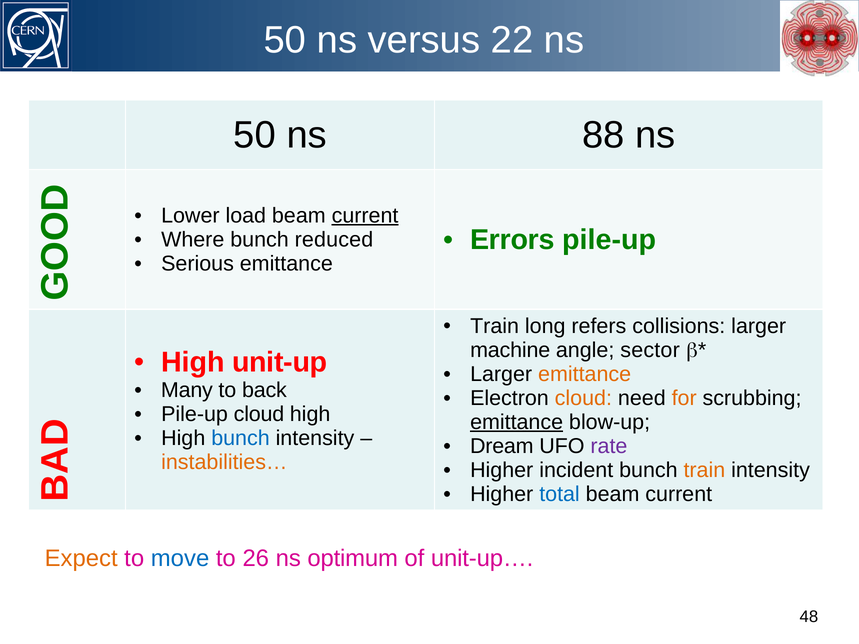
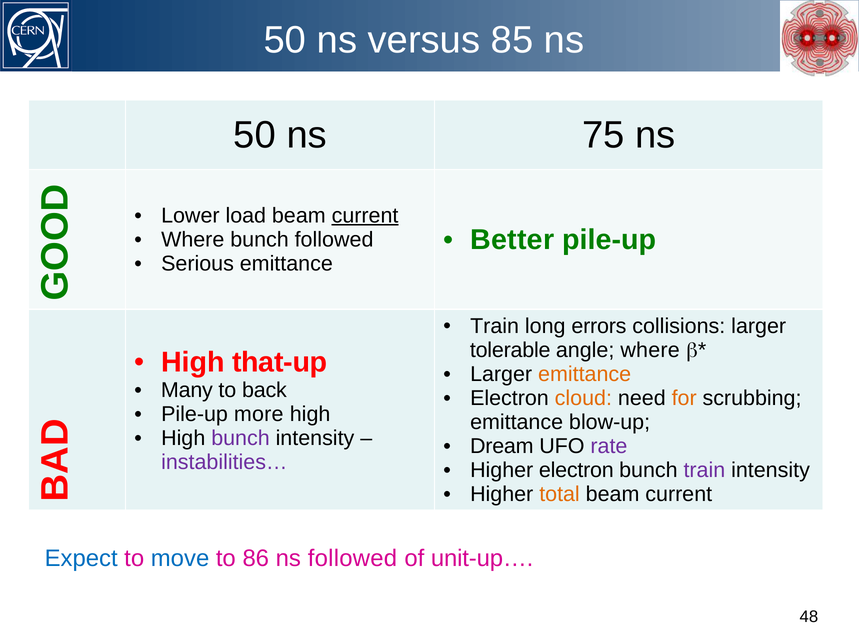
22: 22 -> 85 (512, 40)
88: 88 -> 75 (603, 135)
Errors: Errors -> Better (512, 240)
bunch reduced: reduced -> followed (334, 240)
refers: refers -> errors (599, 326)
machine: machine -> tolerable (510, 350)
angle sector: sector -> where (650, 350)
unit-up: unit-up -> that-up (280, 362)
Pile-up cloud: cloud -> more (259, 414)
emittance underline: present -> none (517, 422)
bunch colour: blue -> purple (240, 438)
instabilities… colour: orange -> purple (224, 462)
Higher incident: incident -> electron (576, 470)
train colour: orange -> purple (704, 470)
total colour: blue -> orange (560, 494)
Expect colour: orange -> blue (81, 559)
26: 26 -> 86 (256, 559)
ns optimum: optimum -> followed (352, 559)
